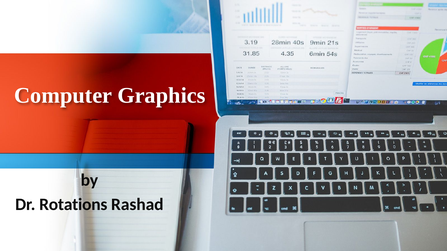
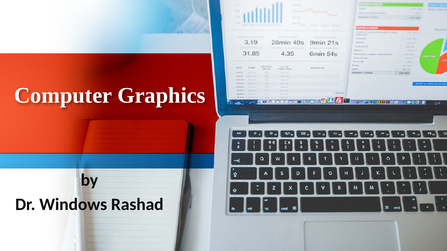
Rotations: Rotations -> Windows (73, 205)
